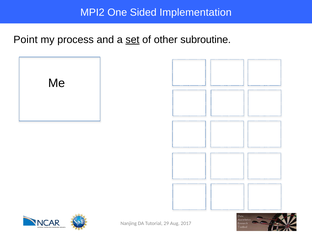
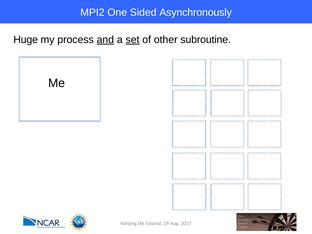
Implementation: Implementation -> Asynchronously (196, 12)
Point: Point -> Huge (26, 40)
and underline: none -> present (105, 40)
